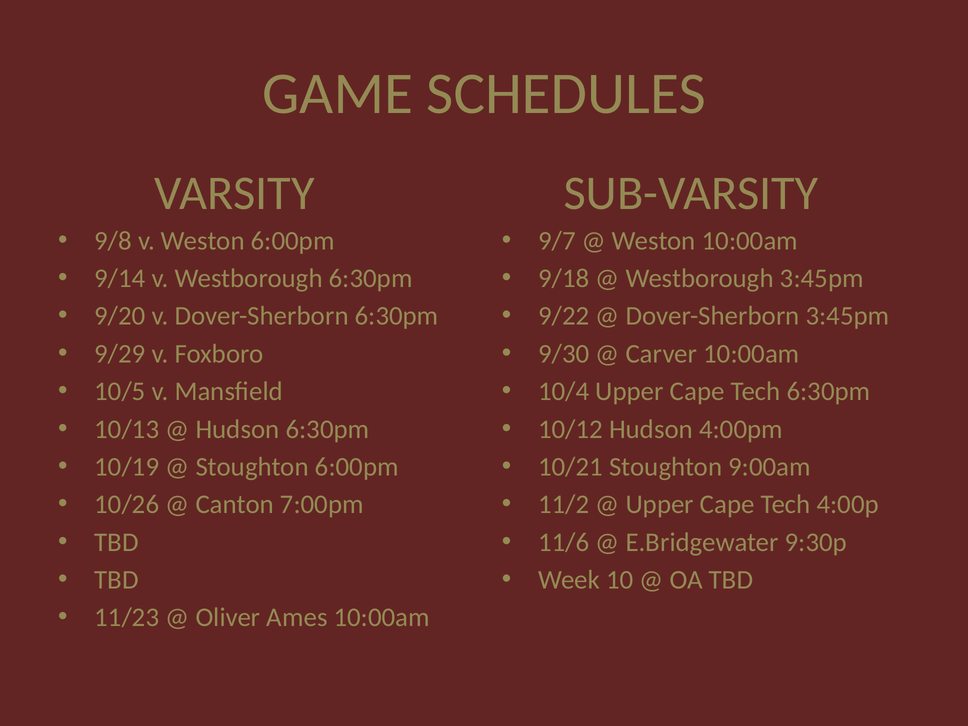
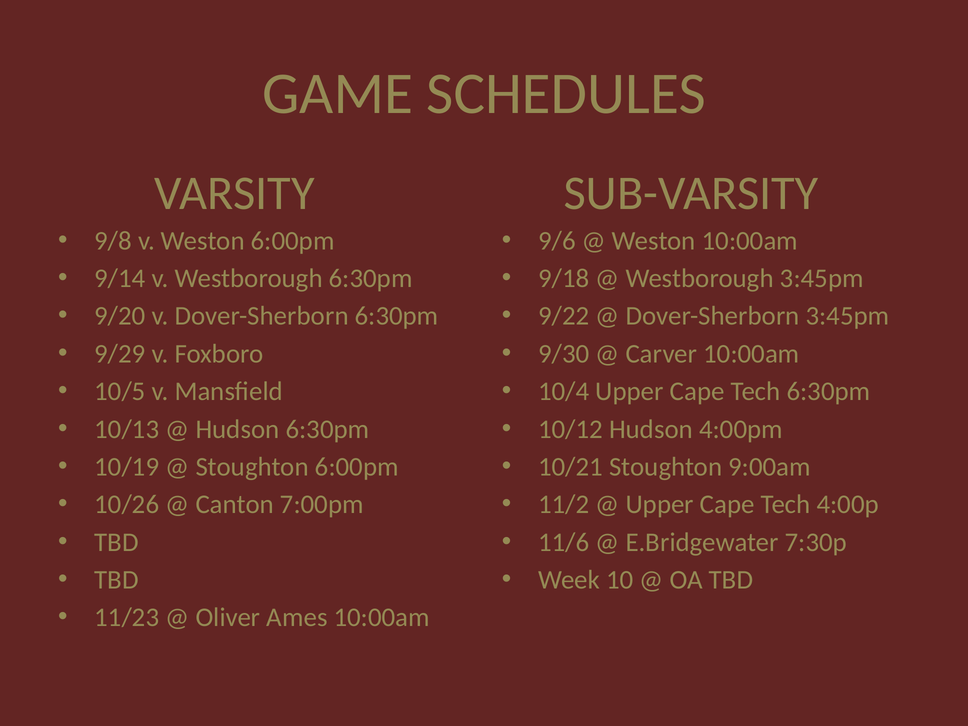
9/7: 9/7 -> 9/6 (557, 241)
9:30p: 9:30p -> 7:30p (816, 542)
